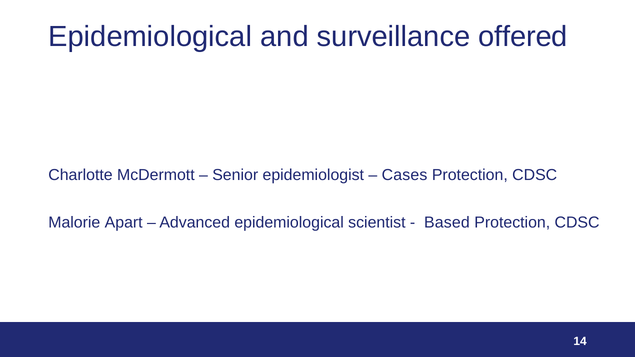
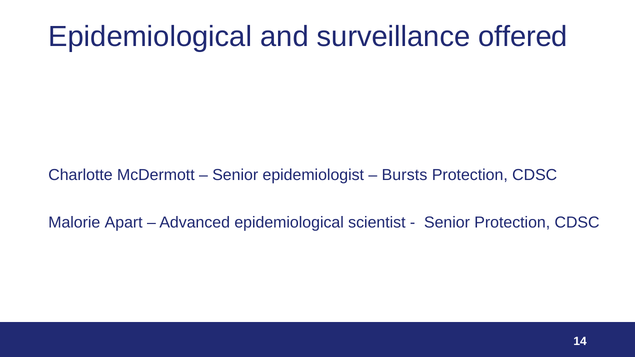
Cases: Cases -> Bursts (405, 175)
Based: Based -> Senior (447, 222)
